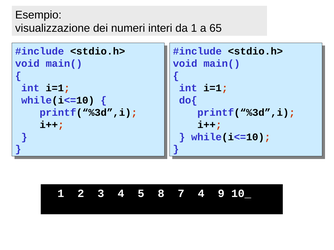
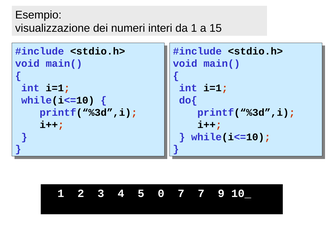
65: 65 -> 15 (216, 28)
8: 8 -> 0 (161, 194)
7 4: 4 -> 7 (201, 194)
